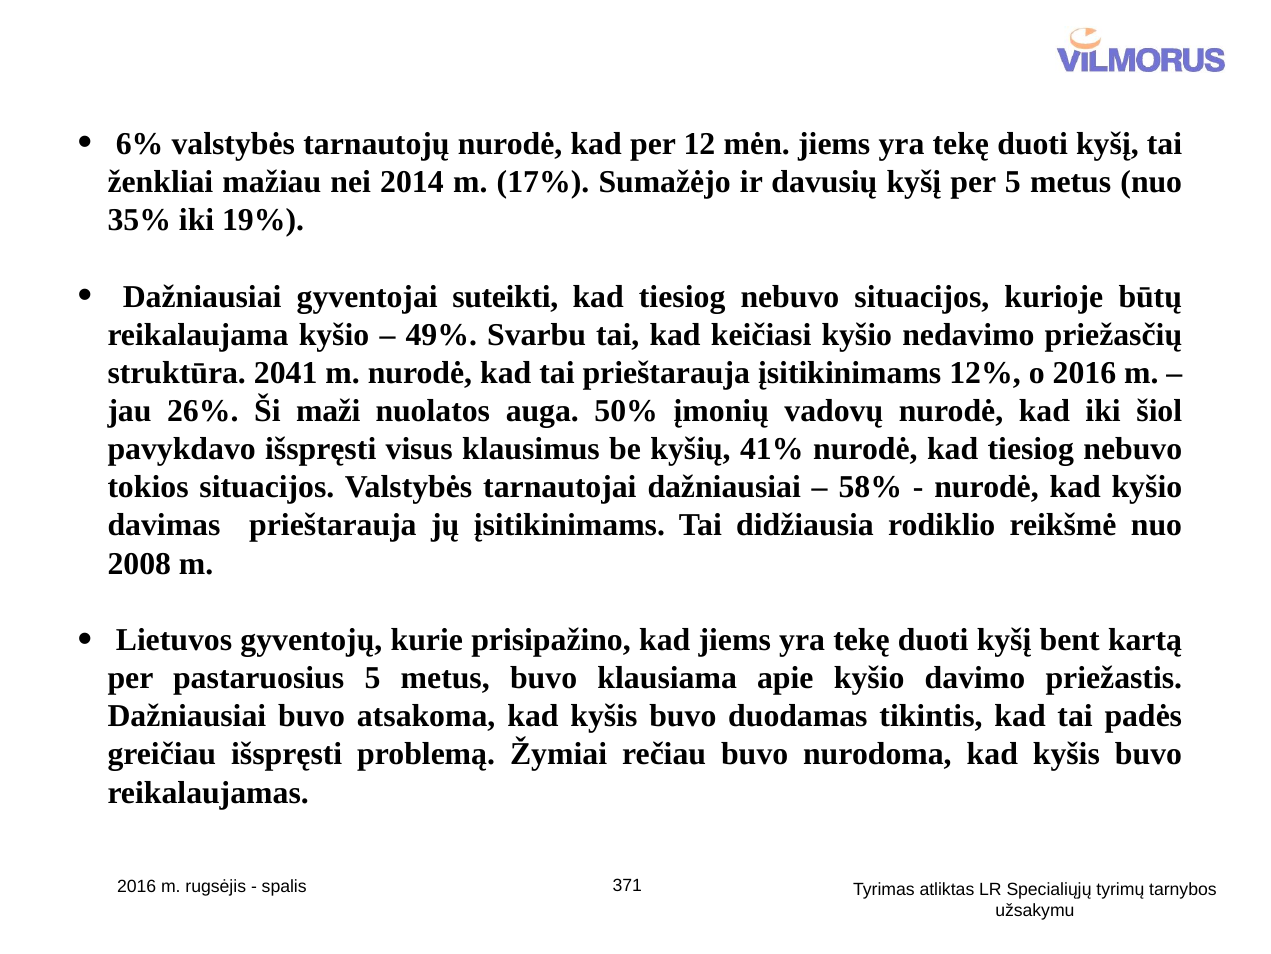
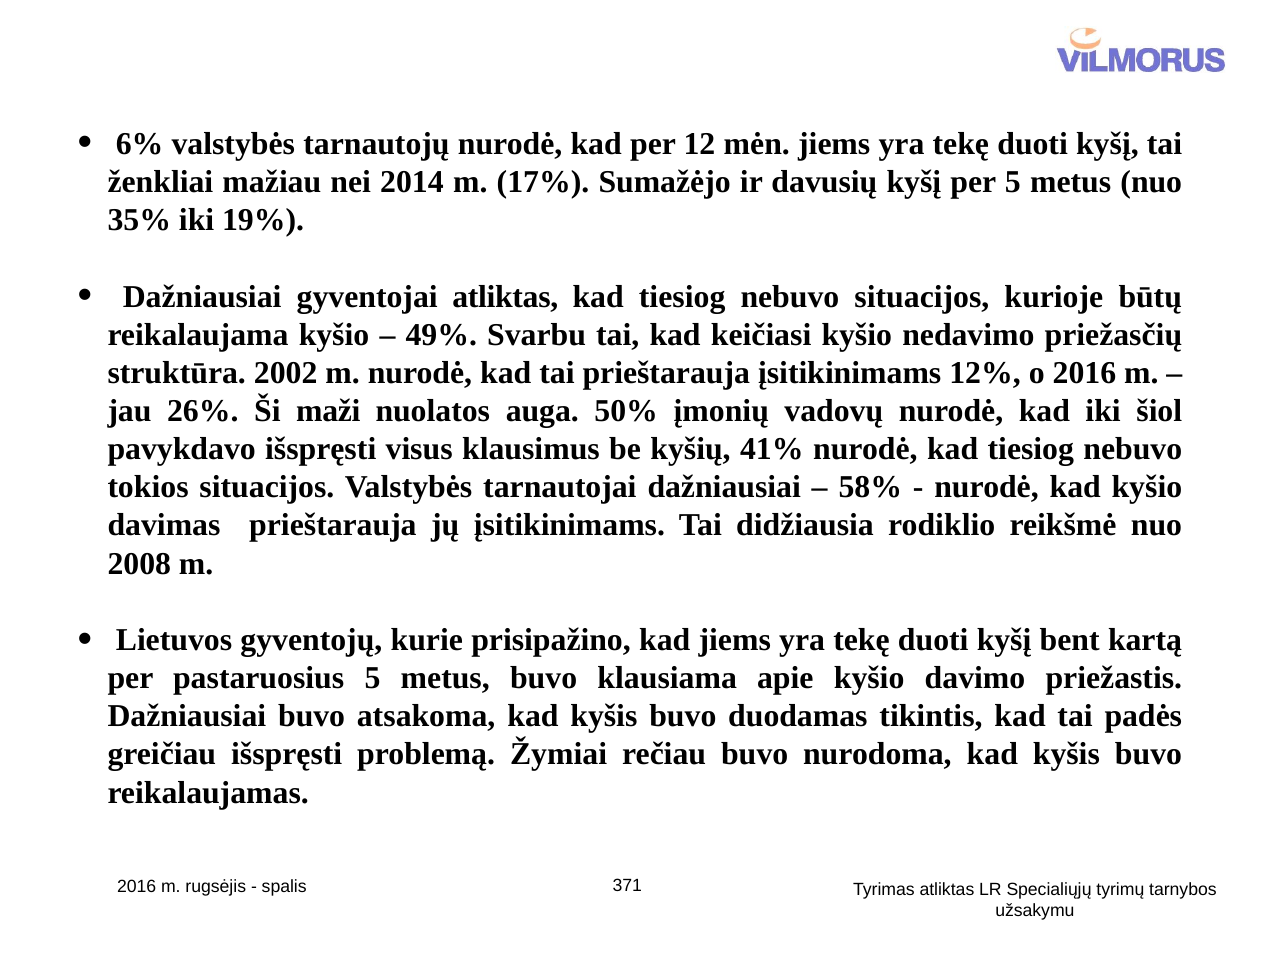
gyventojai suteikti: suteikti -> atliktas (505, 296)
2041: 2041 -> 2002 (286, 373)
